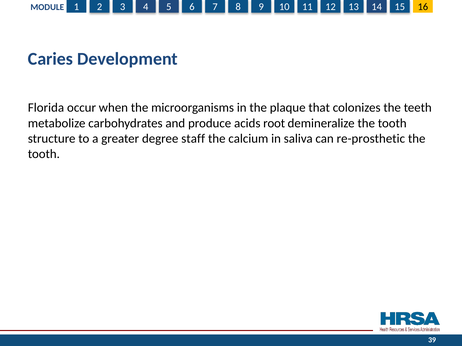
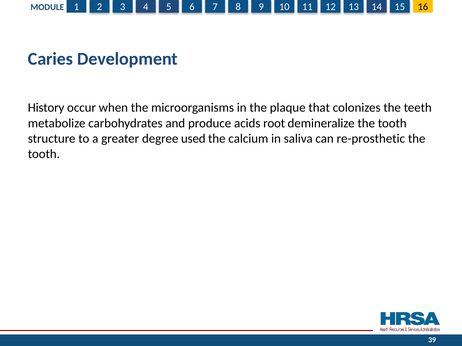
Florida: Florida -> History (46, 108)
staff: staff -> used (193, 139)
